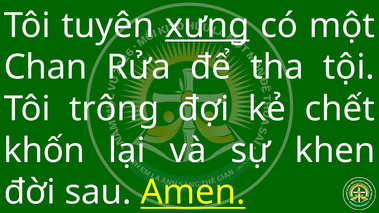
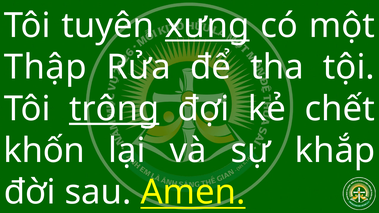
Chan: Chan -> Thập (45, 67)
trông underline: none -> present (114, 109)
khen: khen -> khắp (335, 151)
